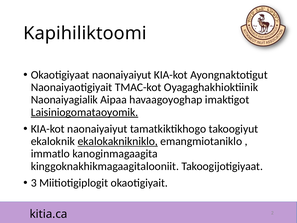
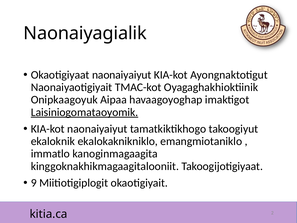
Kapihiliktoomi: Kapihiliktoomi -> Naonaiyagialik (85, 33)
Naonaiyagialik: Naonaiyagialik -> Onipkaagoyuk (64, 100)
ekalokaknikniklo underline: present -> none (118, 141)
3: 3 -> 9 (34, 183)
